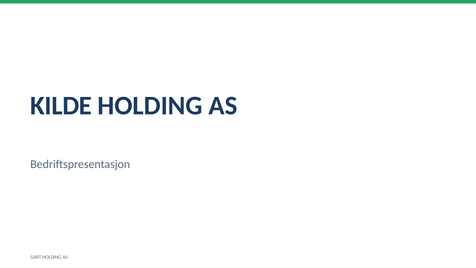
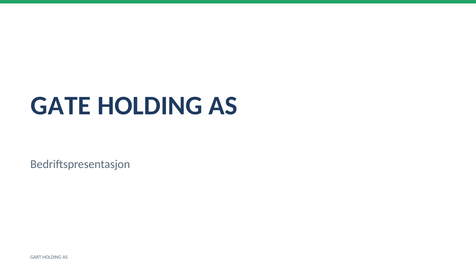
KILDE: KILDE -> GATE (61, 106)
